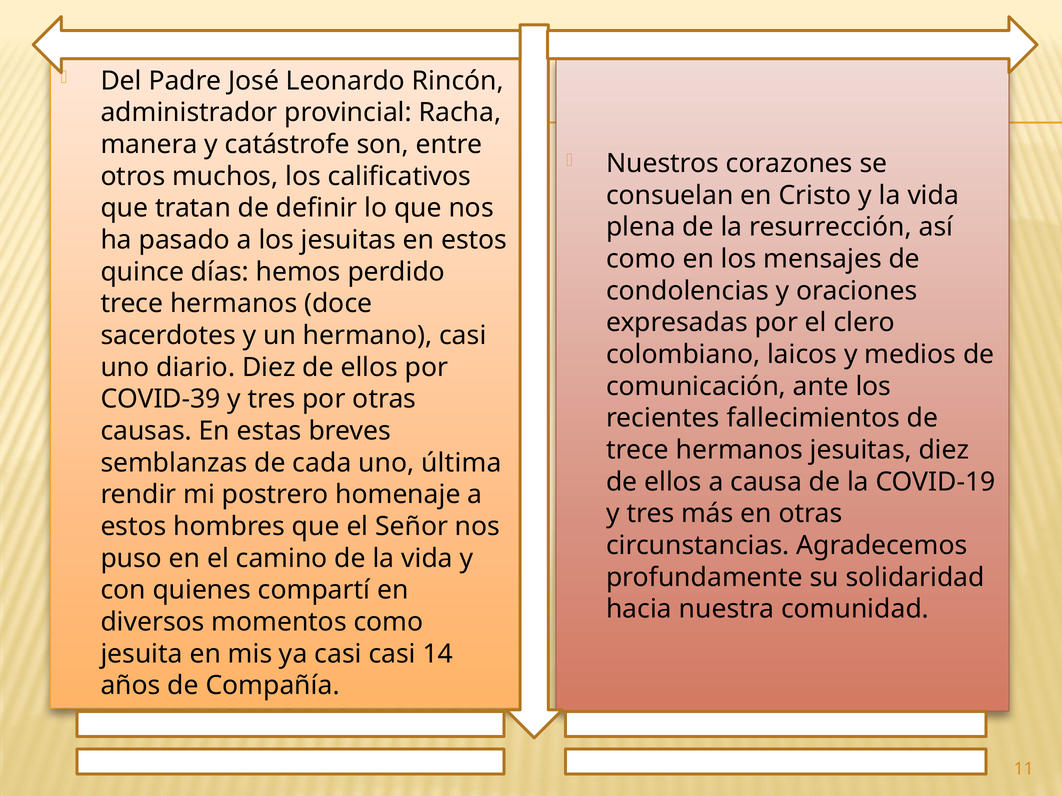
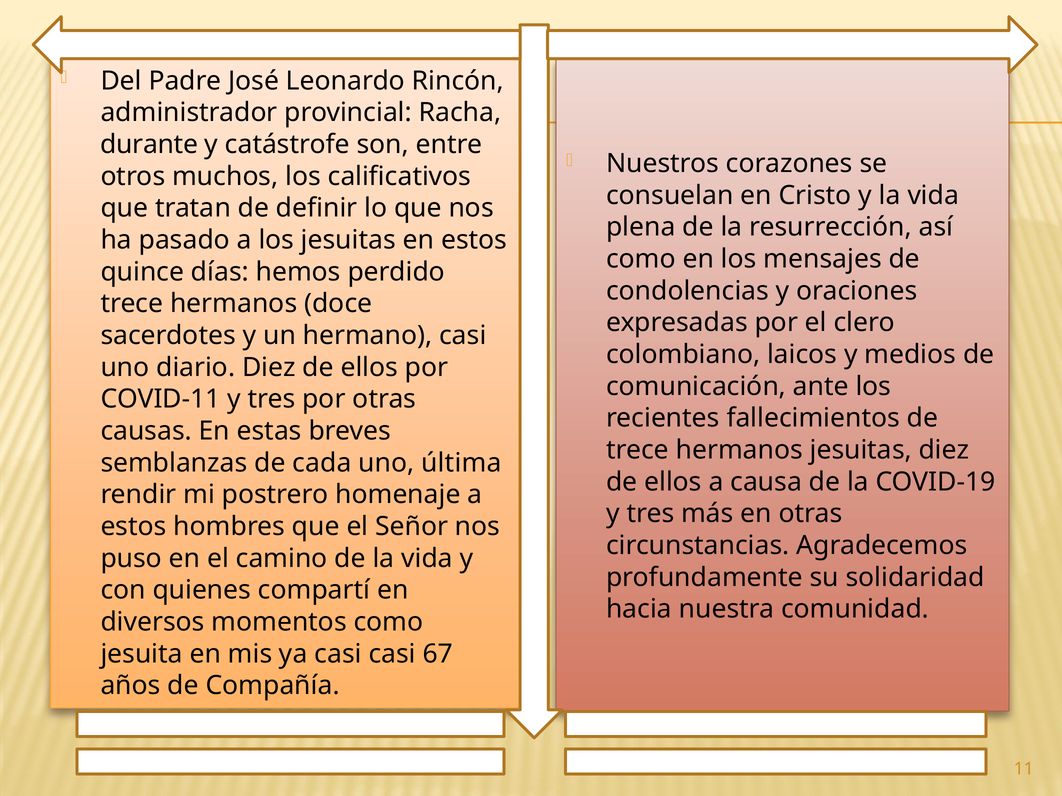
manera: manera -> durante (149, 145)
COVID-39: COVID-39 -> COVID-11 (160, 399)
14: 14 -> 67 (438, 654)
